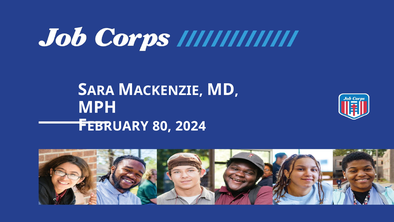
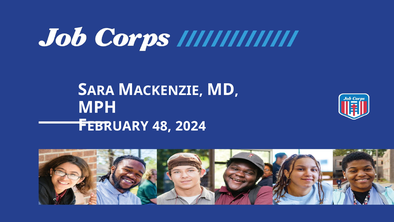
80: 80 -> 48 (162, 126)
